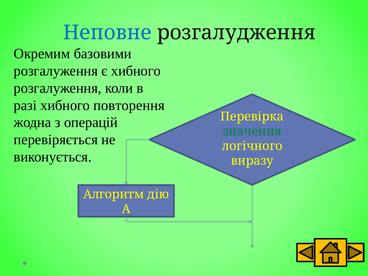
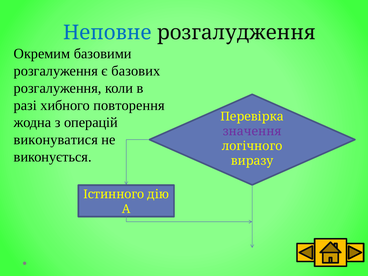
є хибного: хибного -> базових (136, 71)
значення colour: green -> purple (252, 131)
перевіряється: перевіряється -> виконуватися (56, 140)
Алгоритм: Алгоритм -> Істинного (114, 194)
